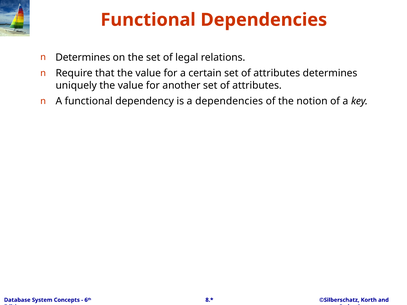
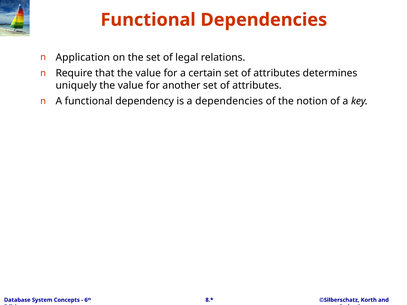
Determines: Determines -> Application (83, 58)
